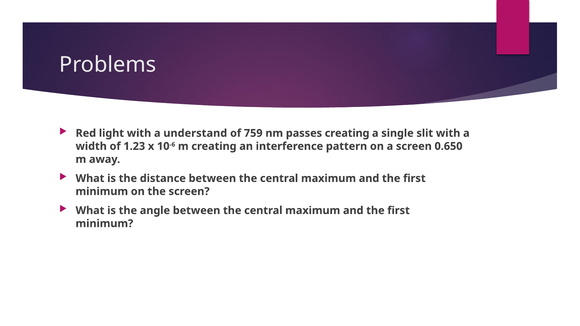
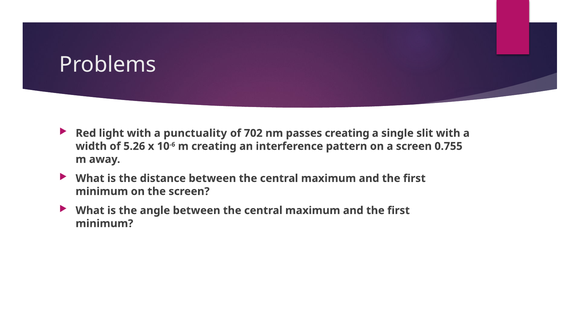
understand: understand -> punctuality (195, 133)
759: 759 -> 702 (253, 133)
1.23: 1.23 -> 5.26 (134, 146)
0.650: 0.650 -> 0.755 (449, 146)
